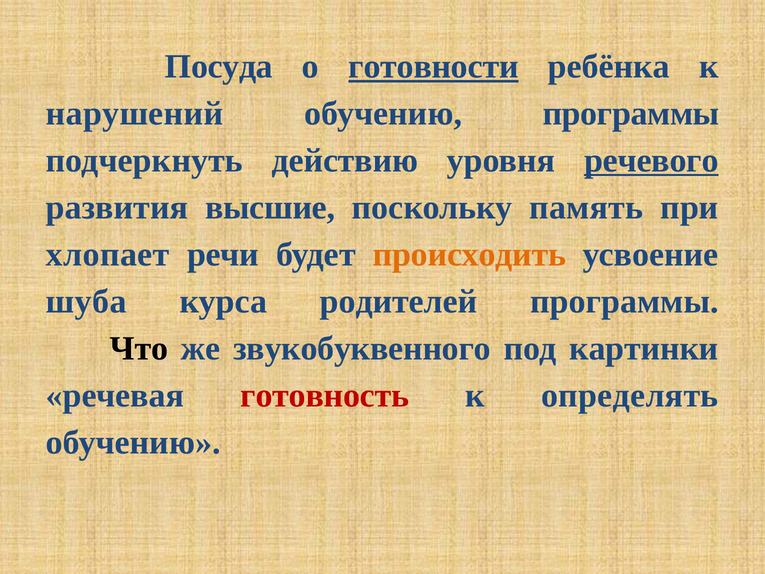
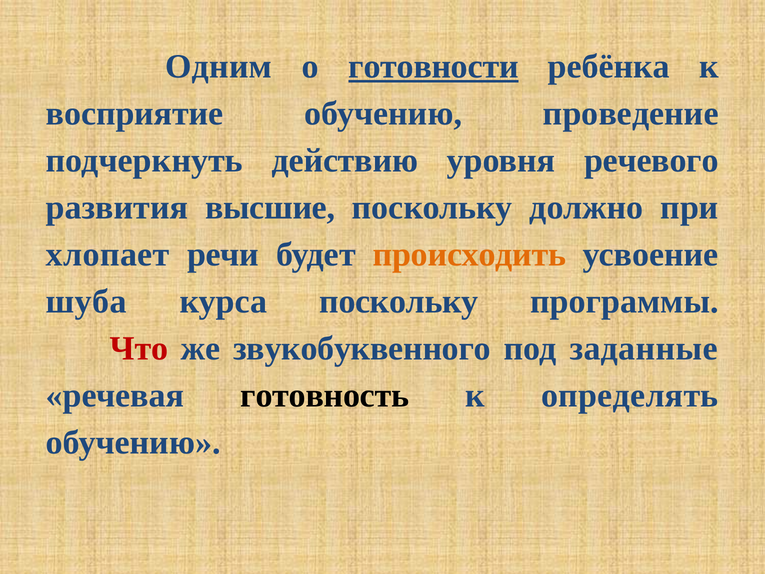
Посуда: Посуда -> Одним (219, 67)
нарушений: нарушений -> восприятие (135, 114)
обучению программы: программы -> проведение (631, 114)
речевого underline: present -> none (651, 161)
память: память -> должно (586, 207)
курса родителей: родителей -> поскольку (399, 301)
Что colour: black -> red (139, 348)
картинки: картинки -> заданные (644, 348)
готовность colour: red -> black (325, 395)
